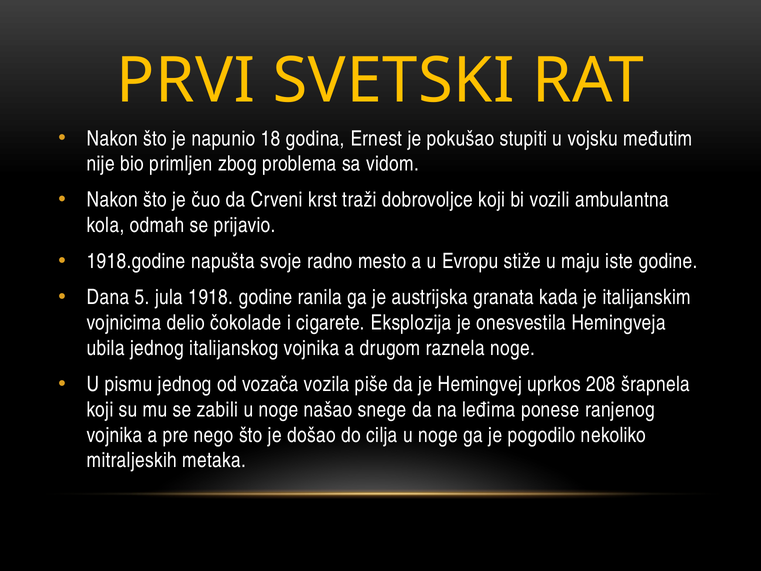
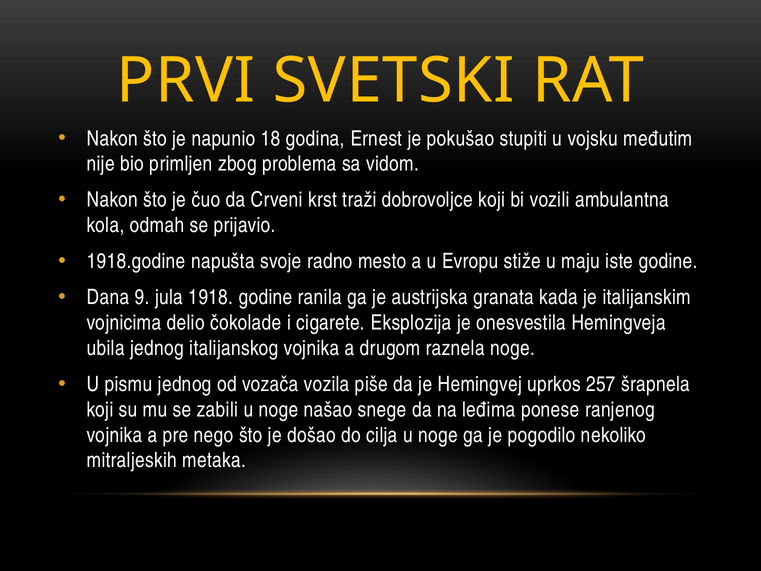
5: 5 -> 9 (142, 297)
208: 208 -> 257 (601, 384)
